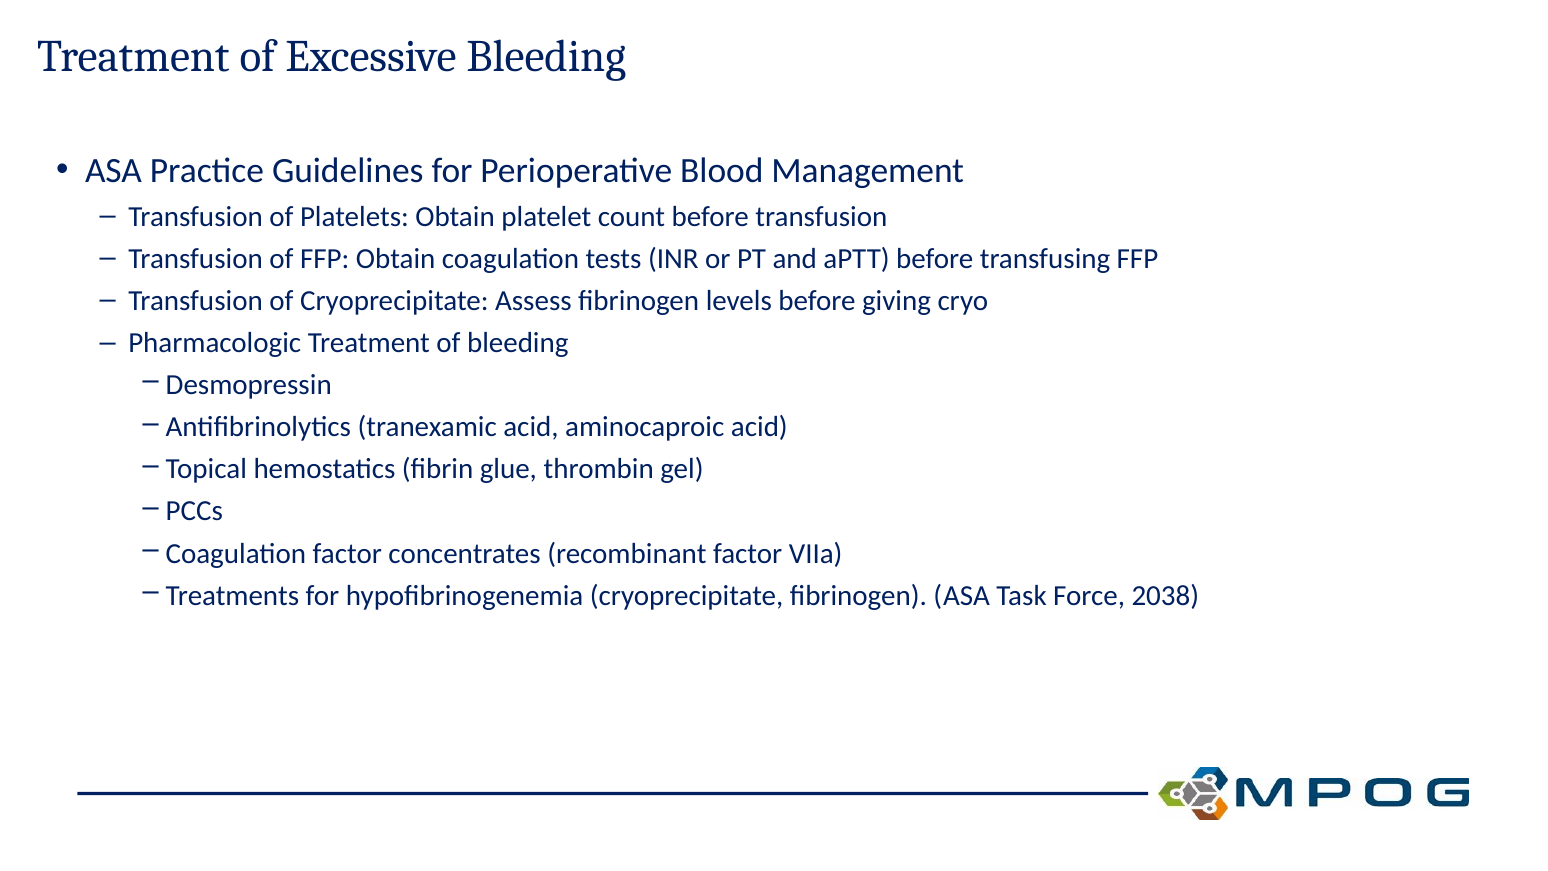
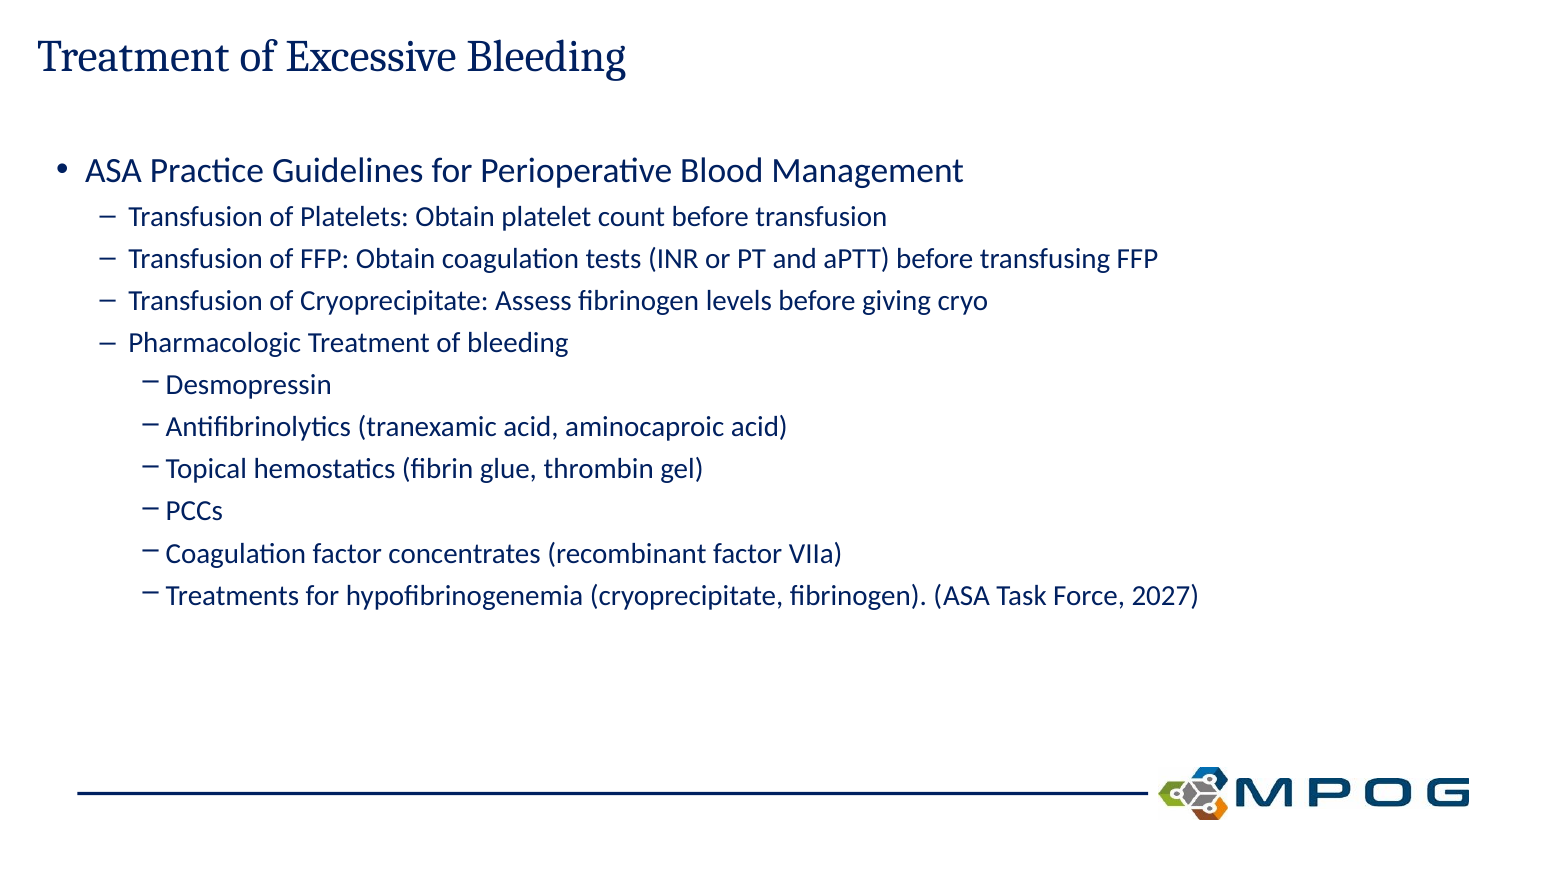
2038: 2038 -> 2027 (1165, 595)
